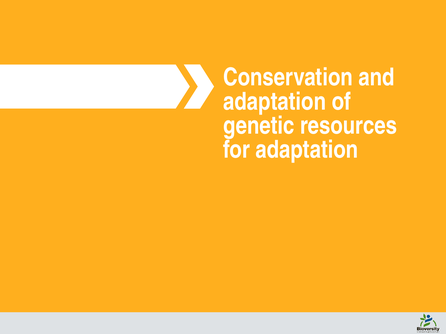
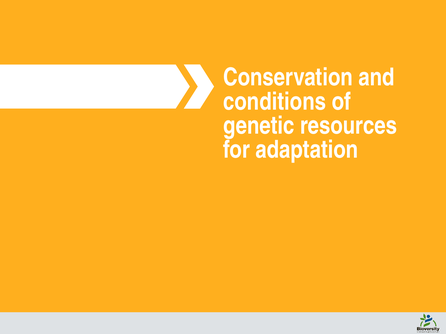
adaptation: adaptation -> conditions (275, 102)
